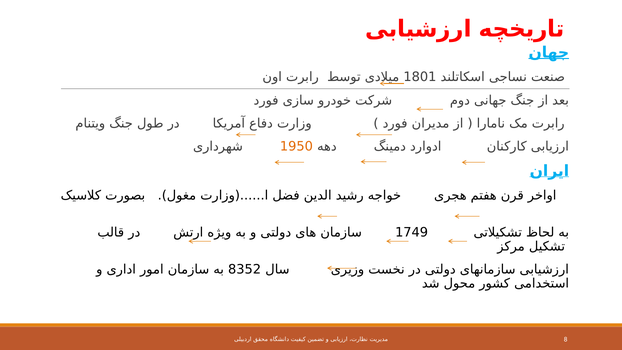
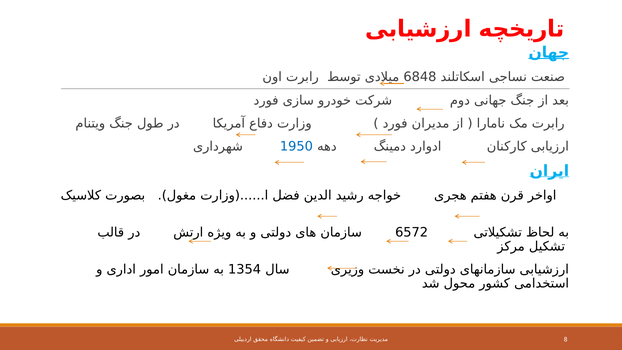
1801: 1801 -> 6848 (420, 77)
1950 colour: orange -> blue (296, 146)
1749: 1749 -> 6572 (412, 232)
8352: 8352 -> 1354 (245, 269)
